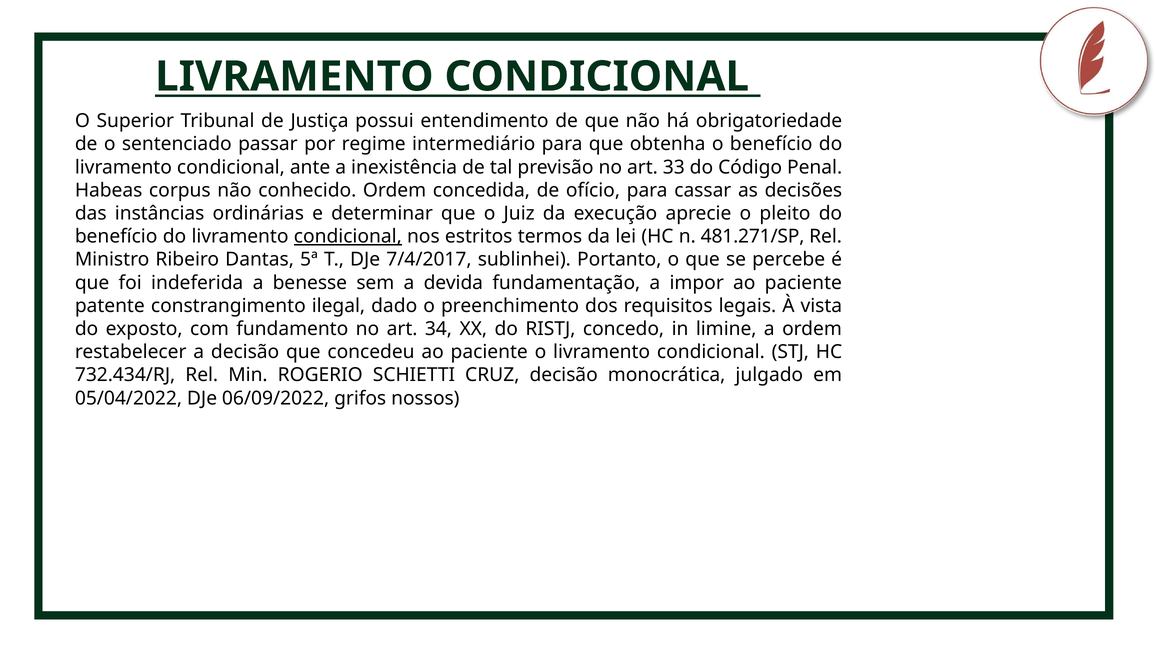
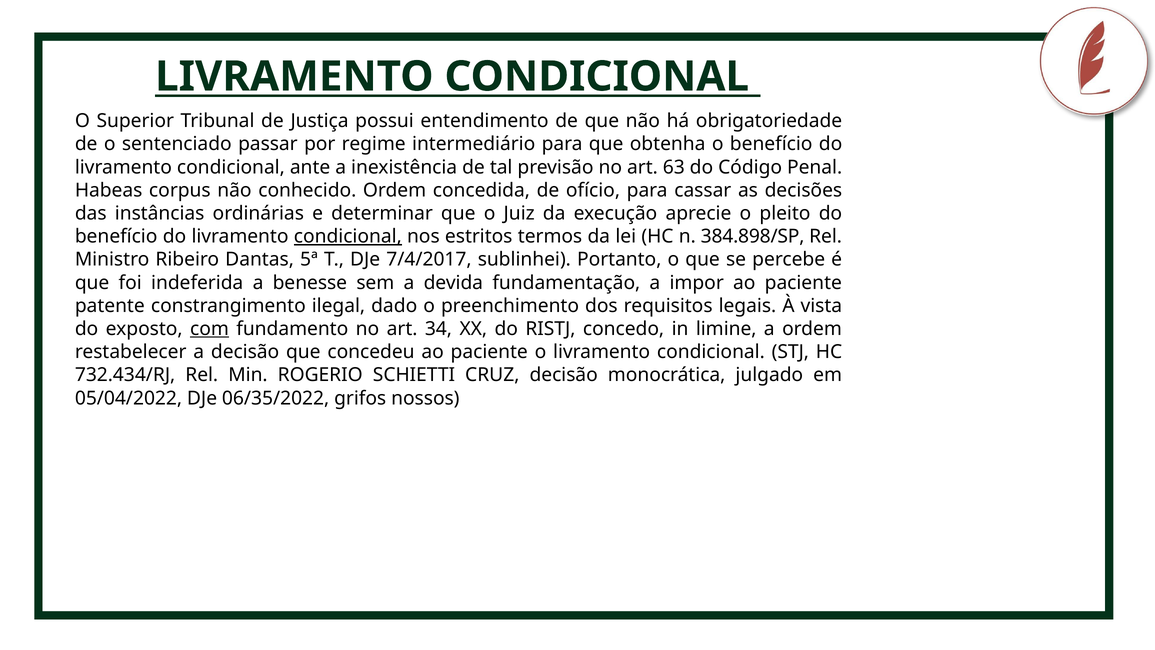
33: 33 -> 63 (674, 167)
481.271/SP: 481.271/SP -> 384.898/SP (753, 236)
com underline: none -> present (209, 329)
06/09/2022: 06/09/2022 -> 06/35/2022 (276, 398)
